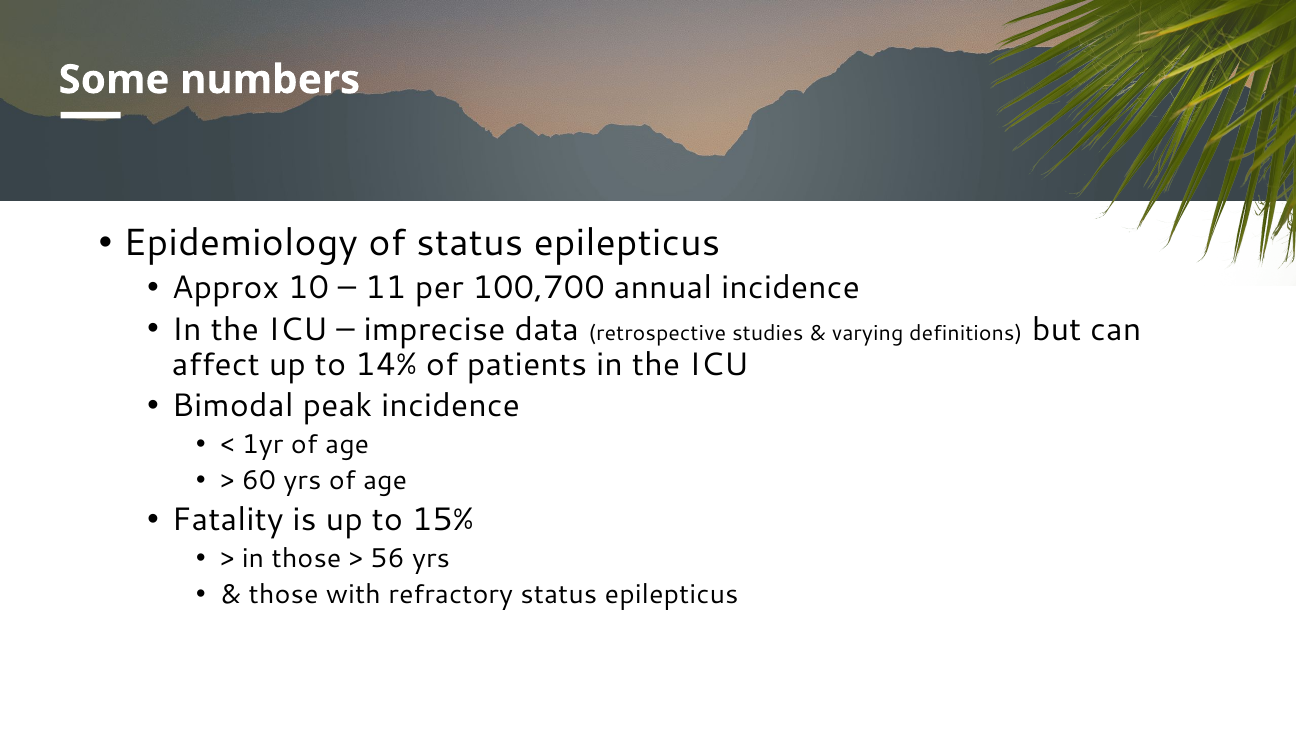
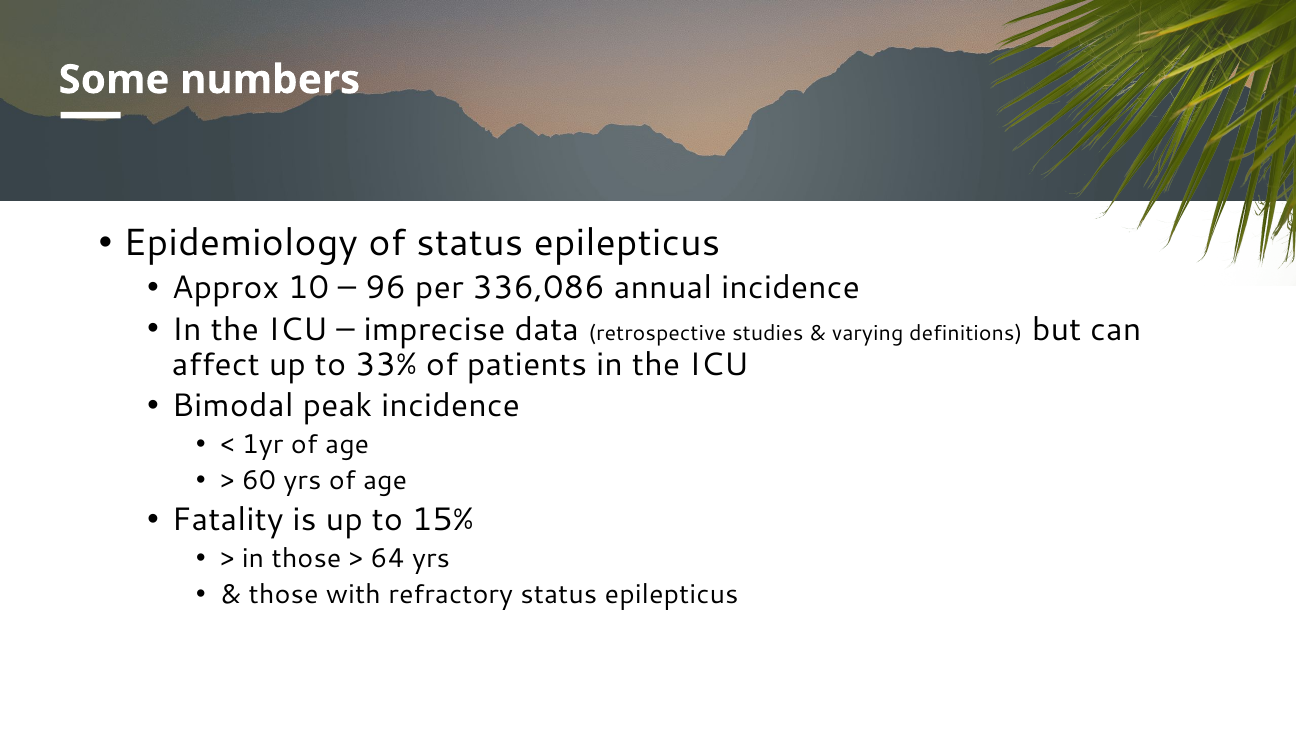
11: 11 -> 96 (386, 288)
100,700: 100,700 -> 336,086 (539, 288)
14%: 14% -> 33% (386, 364)
56: 56 -> 64 (388, 559)
